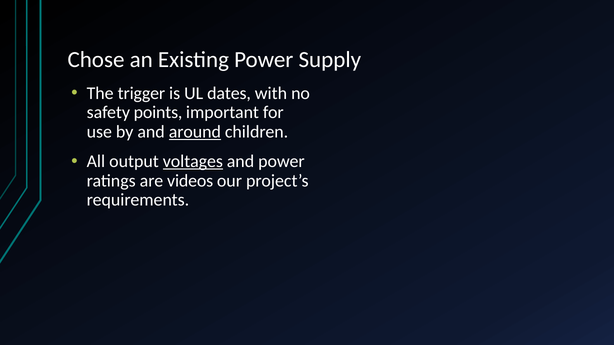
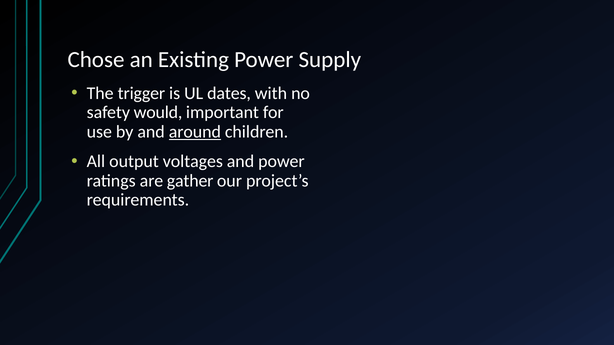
points: points -> would (158, 113)
voltages underline: present -> none (193, 162)
videos: videos -> gather (190, 181)
